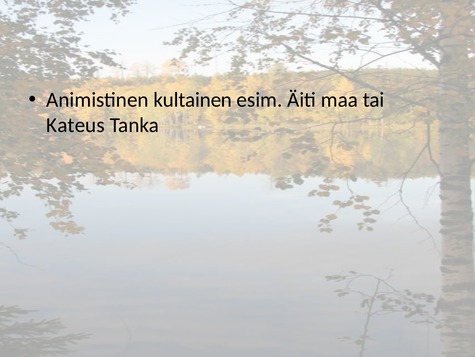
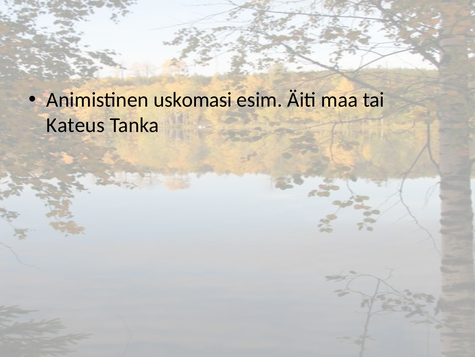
kultainen: kultainen -> uskomasi (193, 100)
